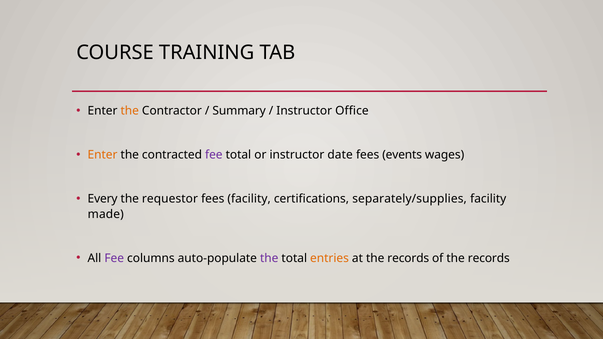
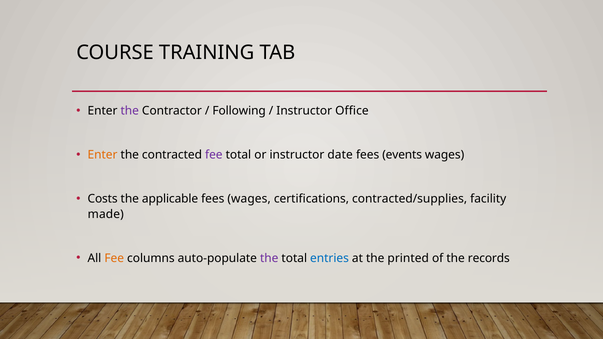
the colour: orange -> purple (130, 111)
Summary: Summary -> Following (239, 111)
Every: Every -> Costs (103, 199)
requestor: requestor -> applicable (170, 199)
fees facility: facility -> wages (249, 199)
separately/supplies: separately/supplies -> contracted/supplies (410, 199)
Fee colour: purple -> orange (114, 258)
entries colour: orange -> blue (330, 258)
at the records: records -> printed (408, 258)
